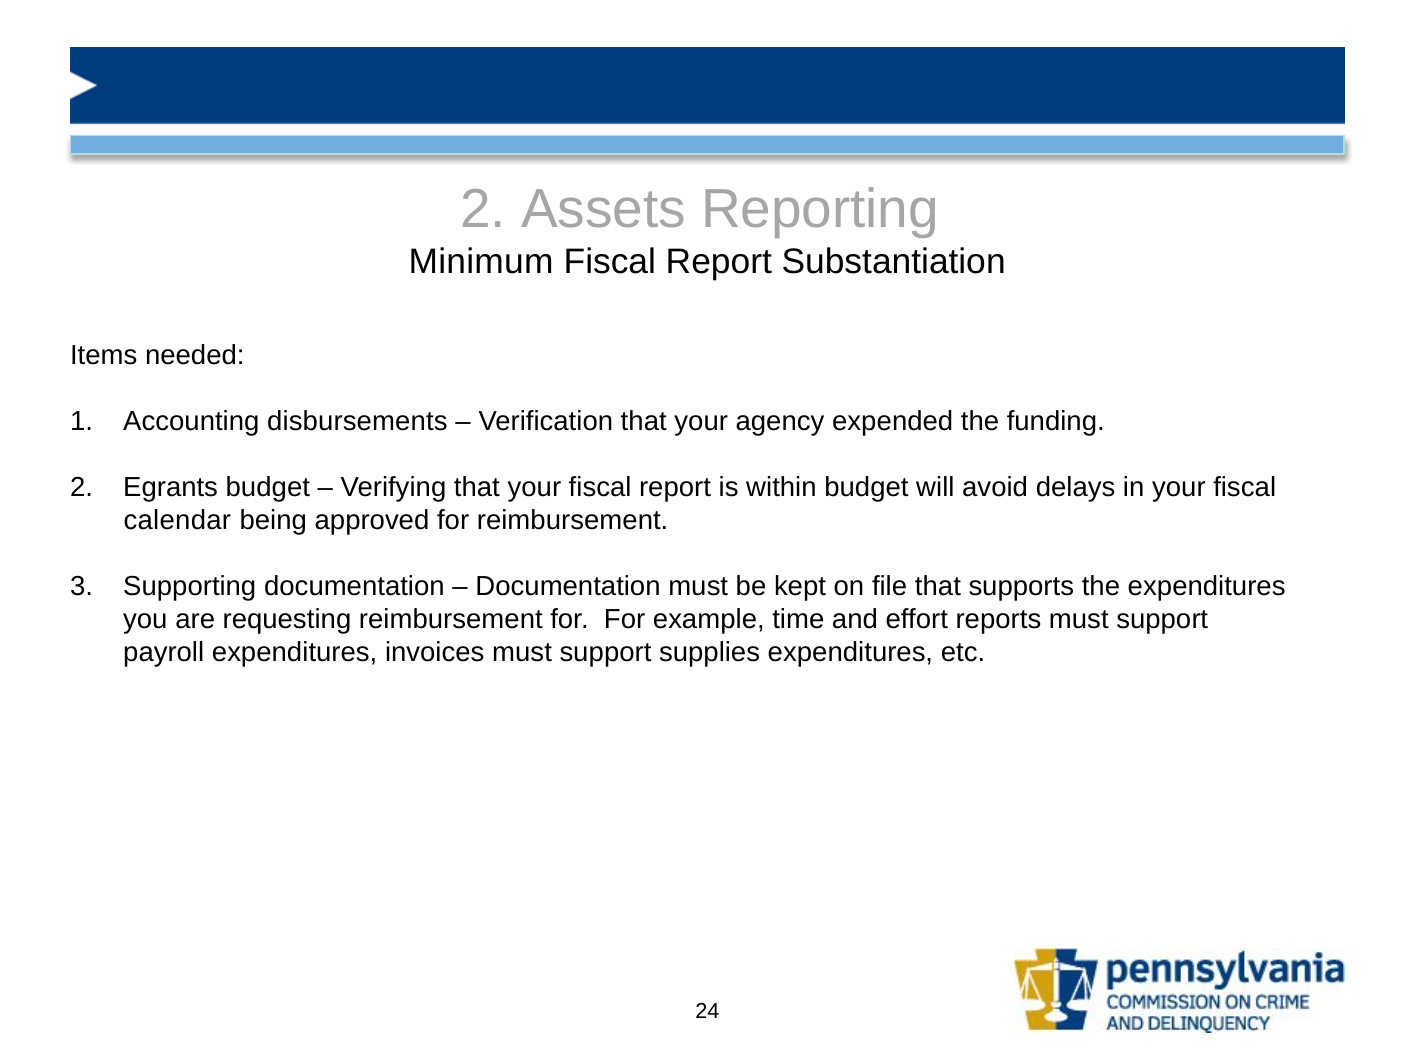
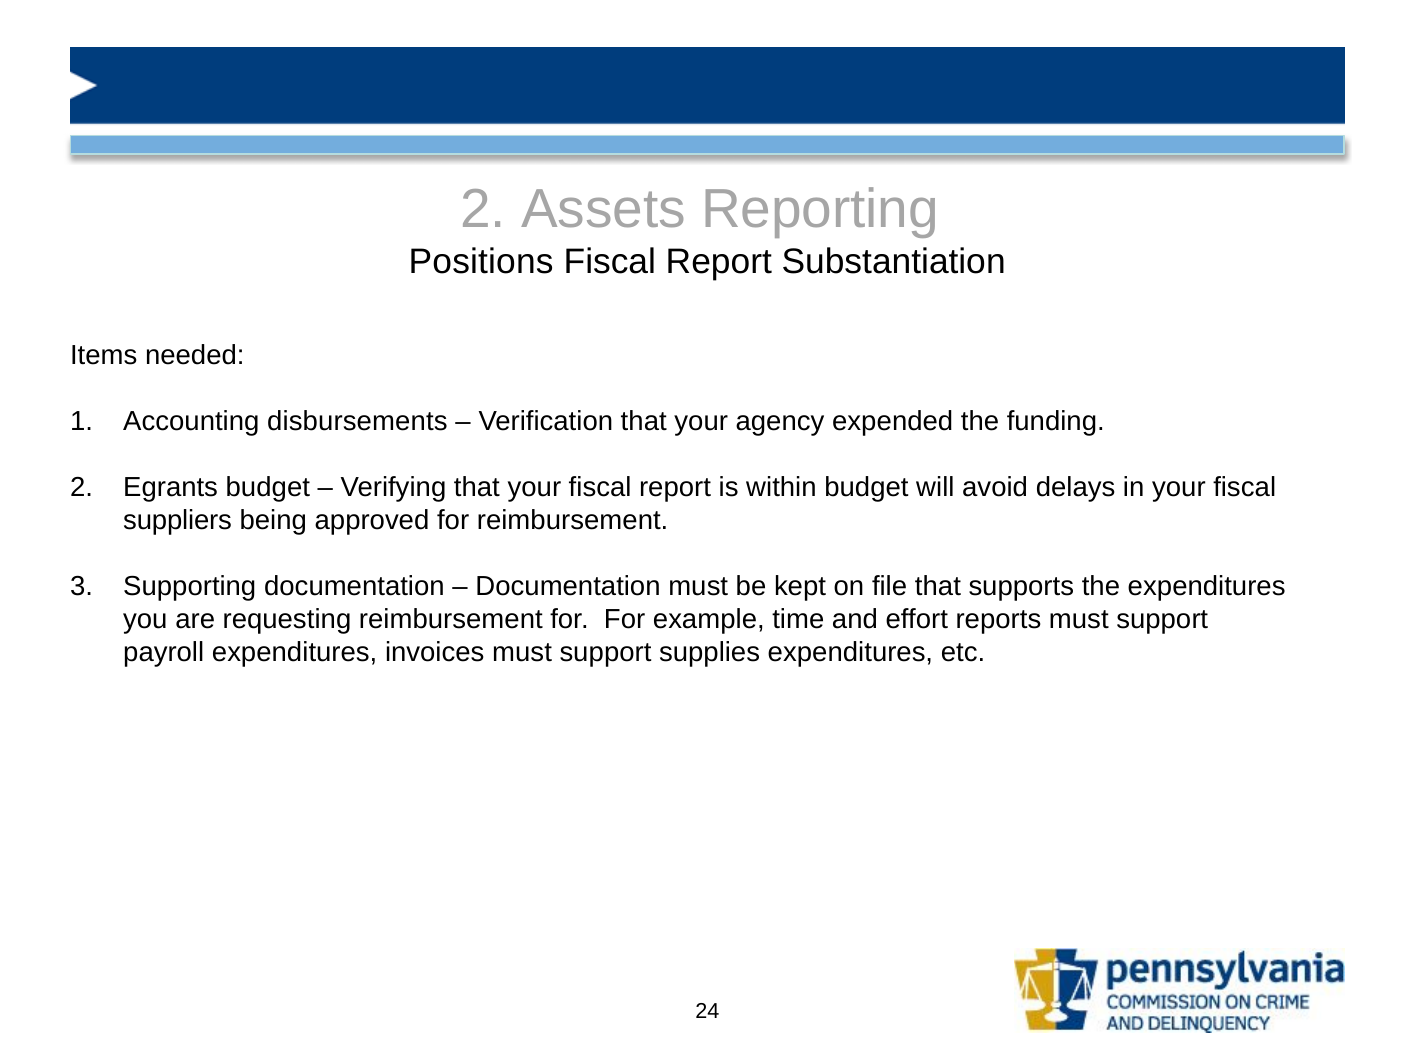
Minimum: Minimum -> Positions (481, 262)
calendar: calendar -> suppliers (178, 521)
